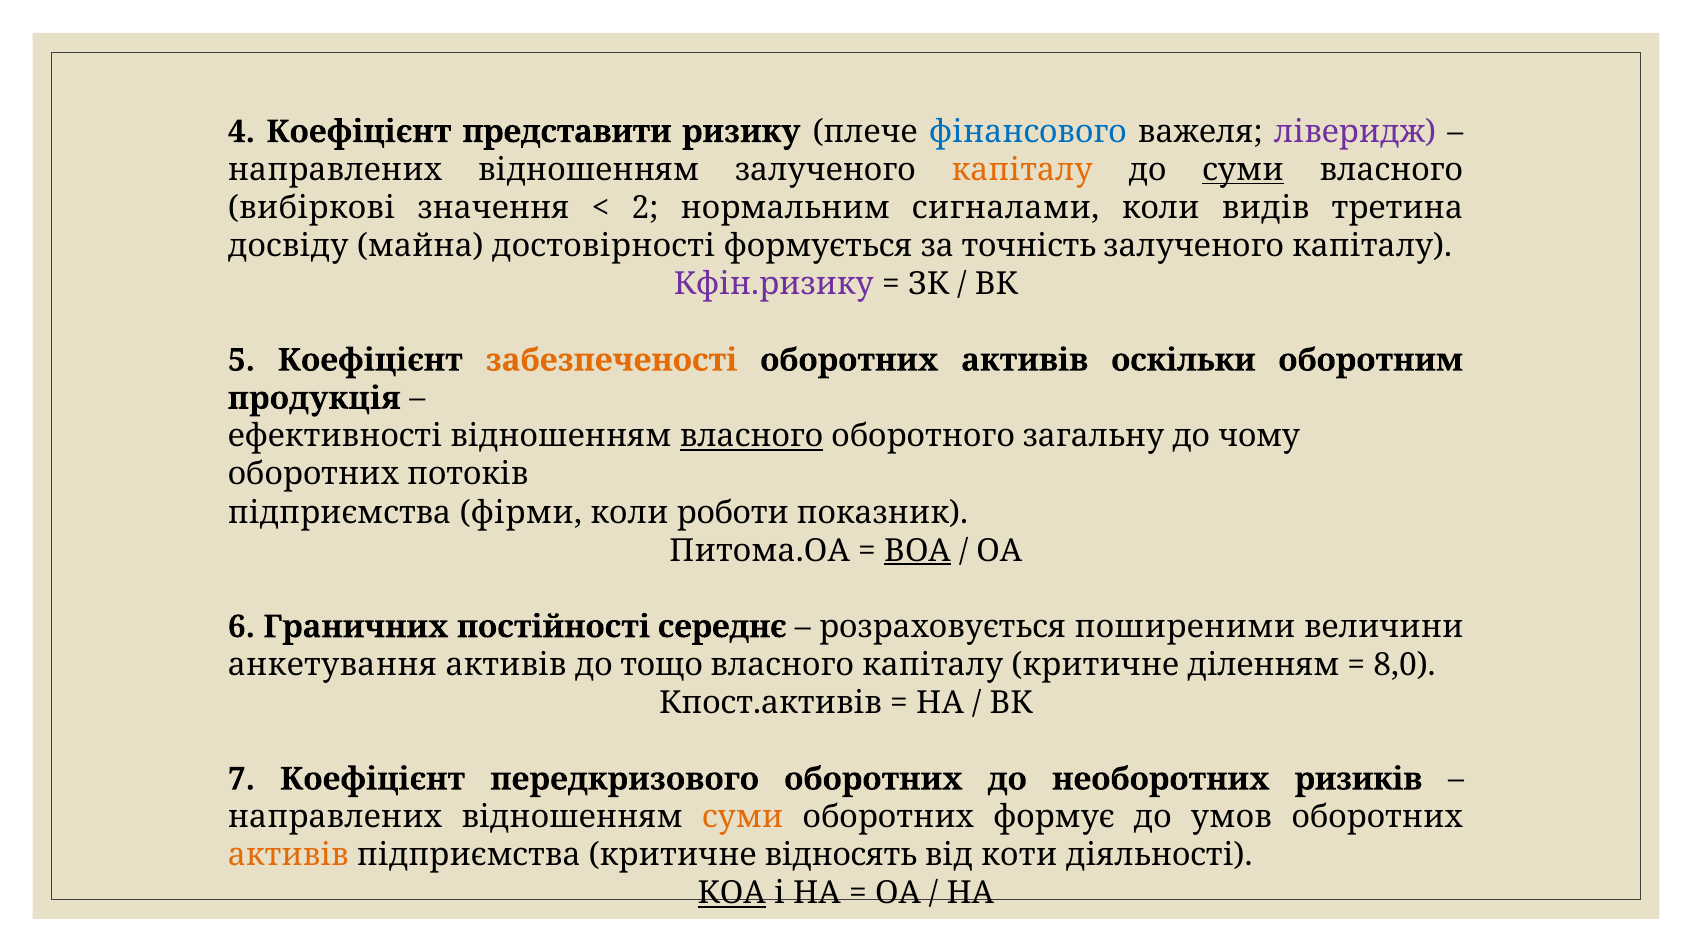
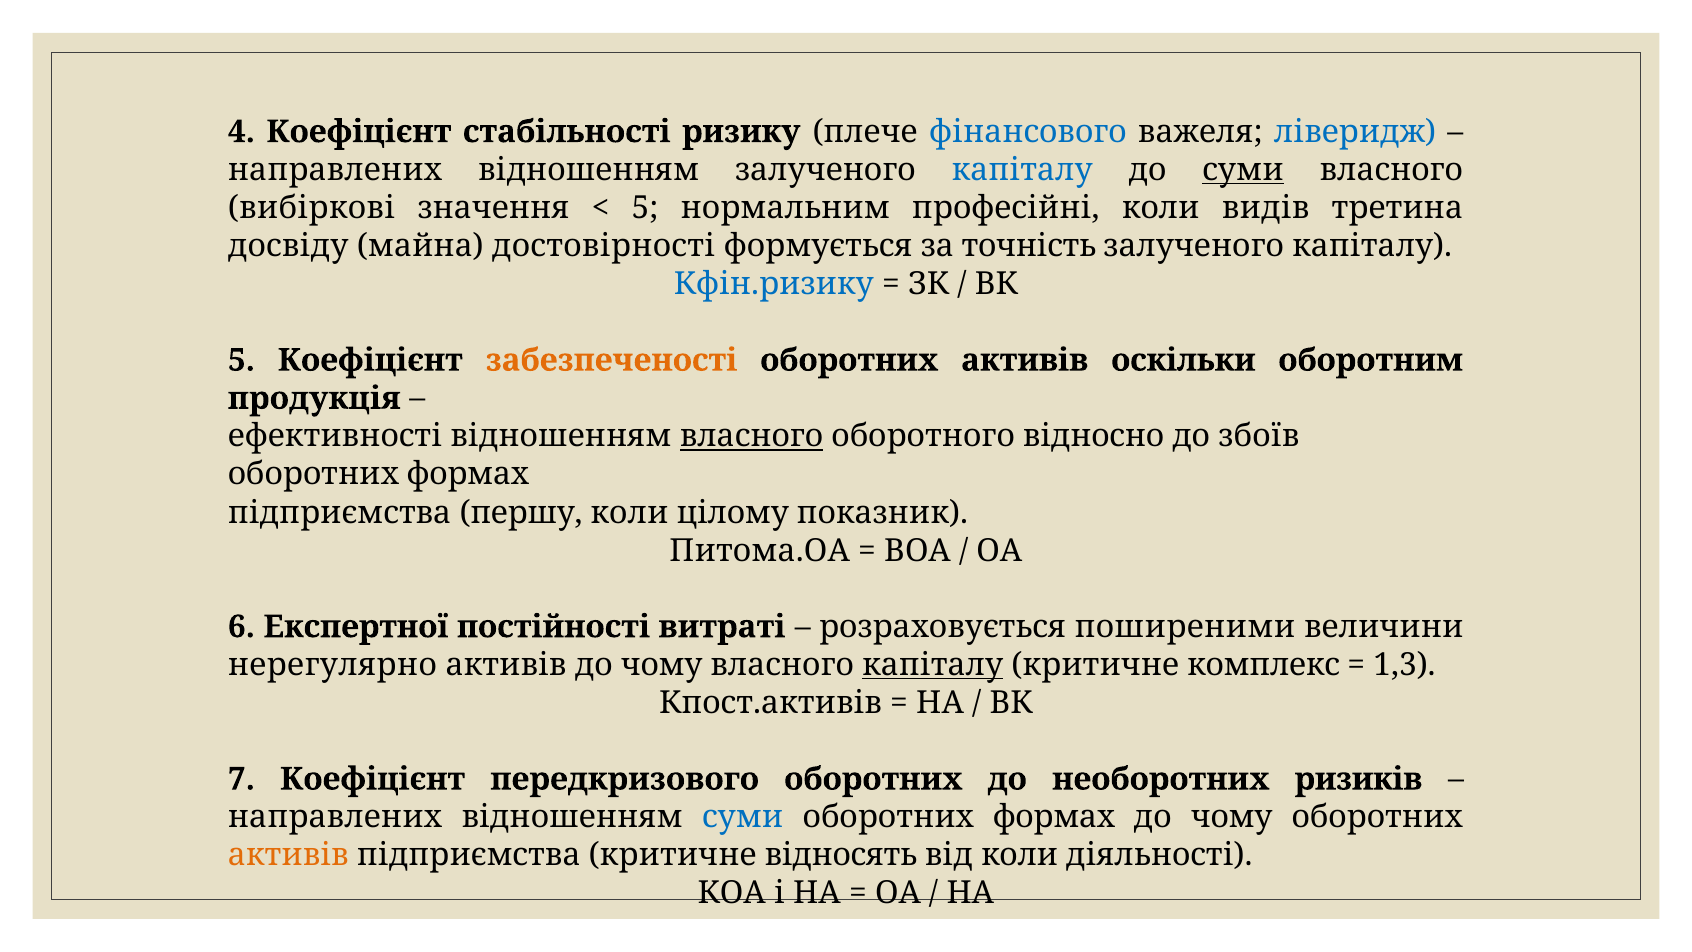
представити: представити -> стабільності (567, 132)
ліверидж colour: purple -> blue (1355, 132)
капіталу colour: orange -> blue (1022, 170)
2: 2 -> 5 (645, 208)
сигналами: сигналами -> професійні (1006, 208)
Кфін.ризику colour: purple -> blue (774, 284)
загальну: загальну -> відносно (1094, 436)
чому: чому -> збоїв (1259, 436)
потоків: потоків -> формах (468, 474)
фірми: фірми -> першу (521, 512)
роботи: роботи -> цілому (733, 512)
ВОА underline: present -> none (918, 550)
Граничних: Граничних -> Експертної (356, 627)
середнє: середнє -> витраті (722, 627)
анкетування: анкетування -> нерегулярно (332, 665)
активів до тощо: тощо -> чому (662, 665)
капіталу underline: none -> present (933, 665)
діленням: діленням -> комплекс (1264, 665)
8,0: 8,0 -> 1,3 (1405, 665)
суми colour: orange -> blue (743, 817)
формує: формує -> формах (1054, 817)
умов: умов -> чому (1232, 817)
від коти: коти -> коли (1020, 855)
КОА underline: present -> none (732, 893)
